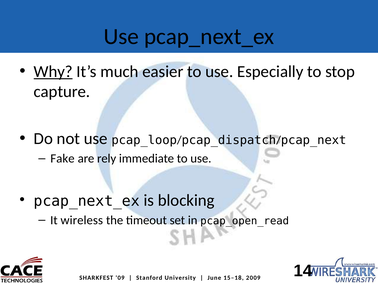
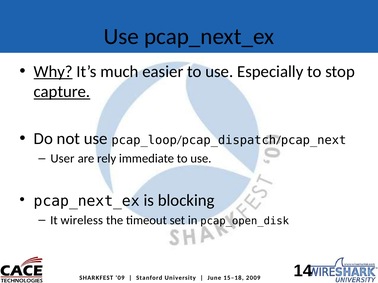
capture underline: none -> present (62, 92)
Fake: Fake -> User (62, 159)
pcap_open_read: pcap_open_read -> pcap_open_disk (245, 221)
